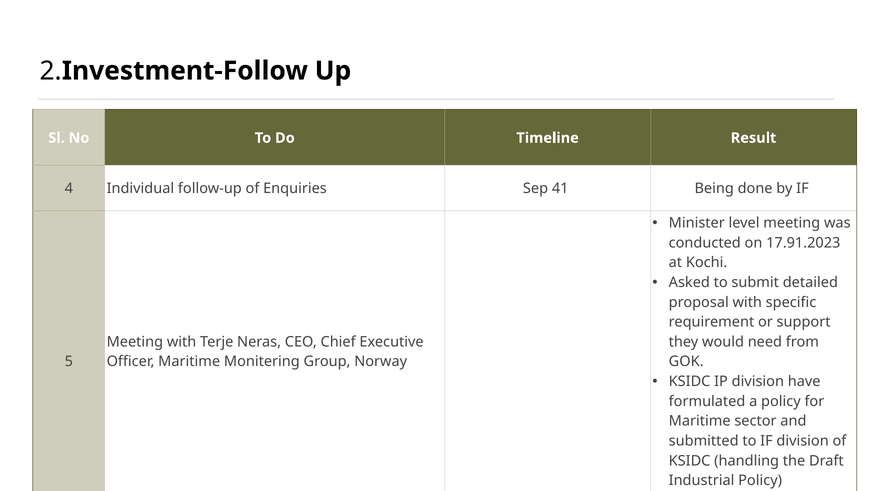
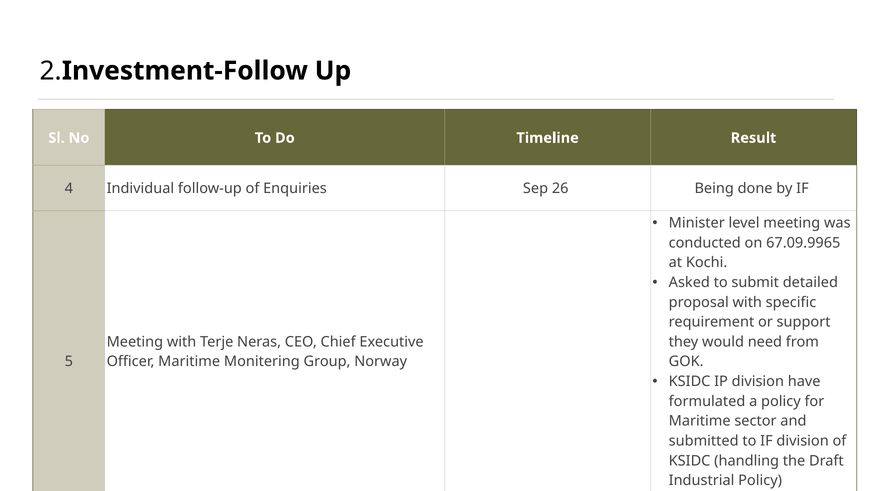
41: 41 -> 26 (560, 188)
17.91.2023: 17.91.2023 -> 67.09.9965 (803, 243)
